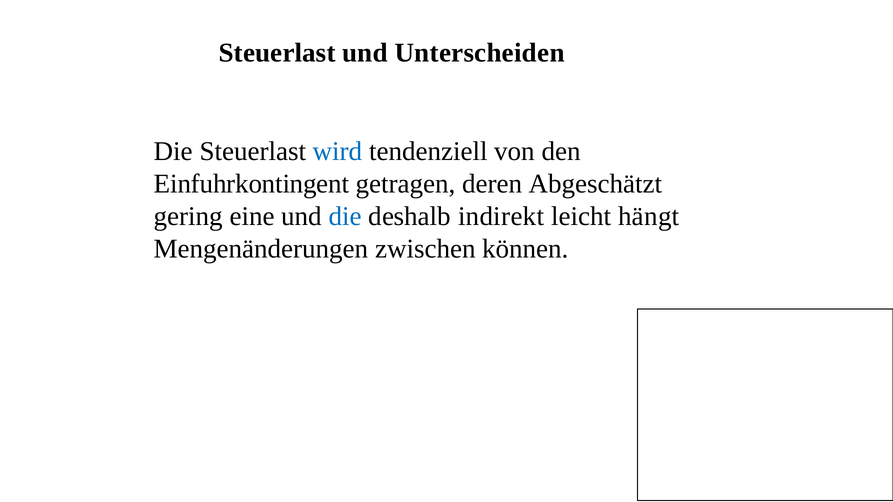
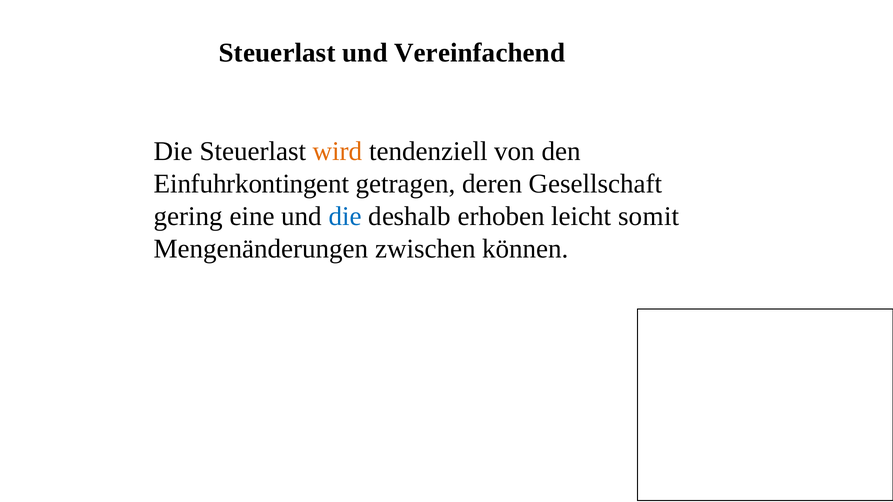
Unterscheiden: Unterscheiden -> Vereinfachend (480, 53)
wird colour: blue -> orange (338, 151)
Abgeschätzt: Abgeschätzt -> Gesellschaft (596, 184)
indirekt: indirekt -> erhoben (501, 216)
hängt: hängt -> somit (649, 216)
